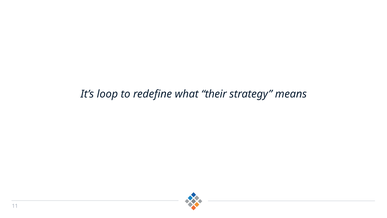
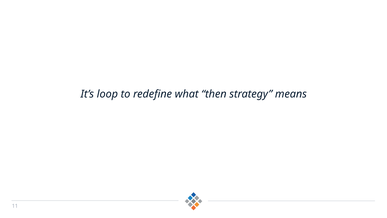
their: their -> then (214, 94)
